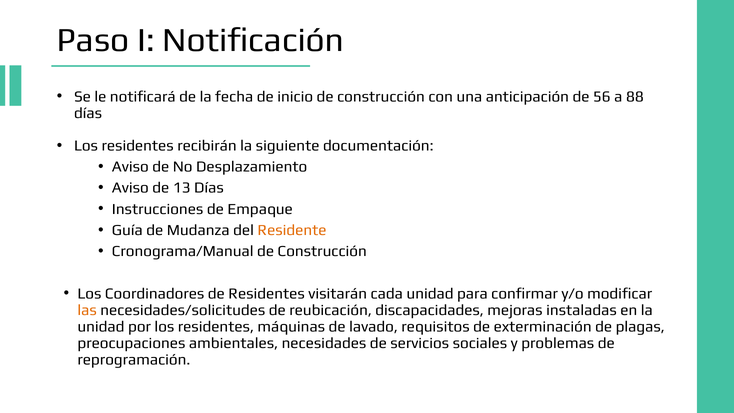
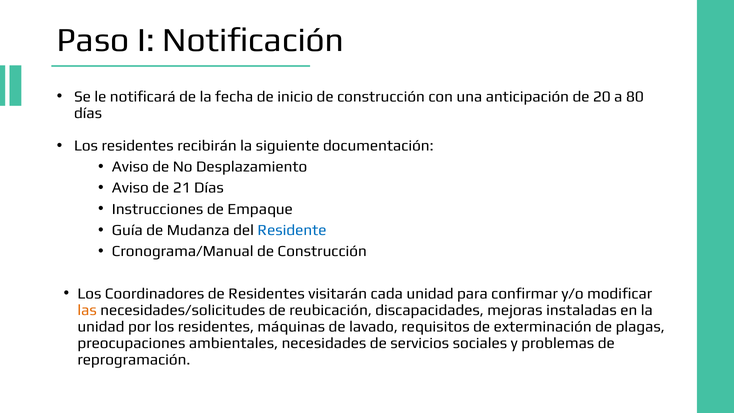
56: 56 -> 20 (602, 96)
88: 88 -> 80 (635, 96)
13: 13 -> 21 (182, 188)
Residente colour: orange -> blue (292, 230)
